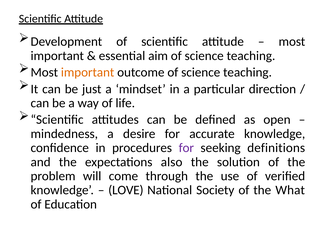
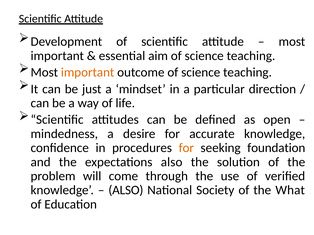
for colour: purple -> orange (186, 148)
definitions: definitions -> foundation (276, 148)
LOVE: LOVE -> ALSO (126, 191)
